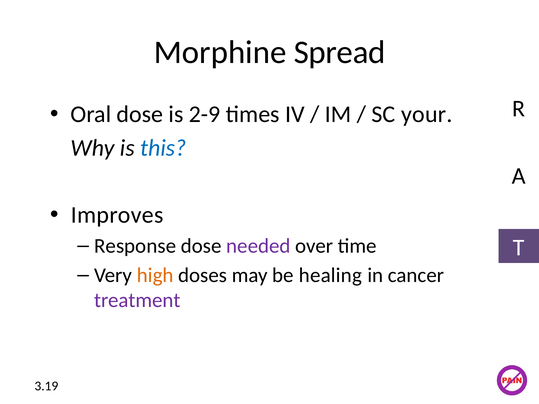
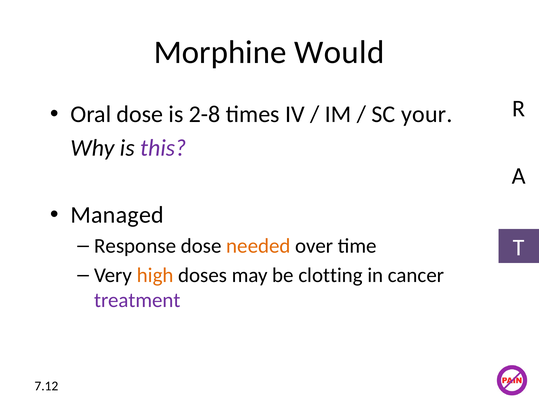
Spread: Spread -> Would (339, 52)
2-9: 2-9 -> 2-8 (205, 114)
this colour: blue -> purple (163, 148)
Improves: Improves -> Managed (117, 215)
needed colour: purple -> orange (258, 246)
healing: healing -> clotting (331, 275)
3.19: 3.19 -> 7.12 (46, 386)
